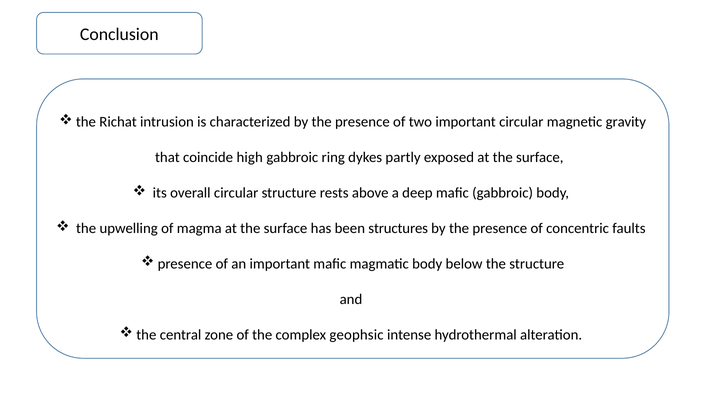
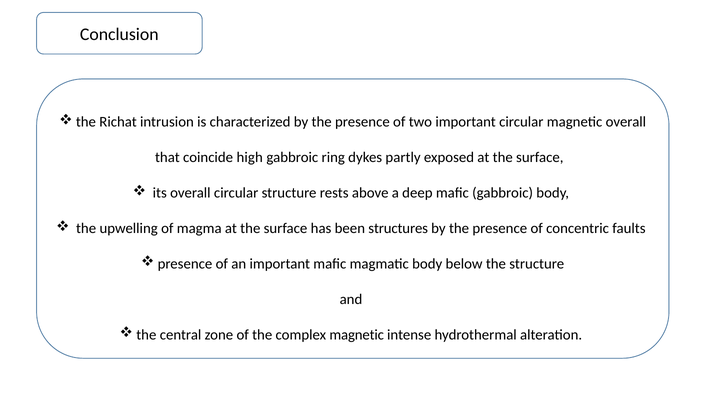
magnetic gravity: gravity -> overall (626, 122)
complex geophsic: geophsic -> magnetic (357, 335)
